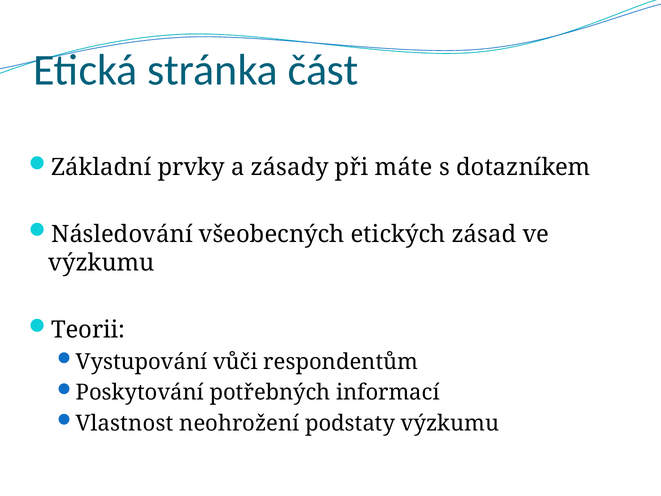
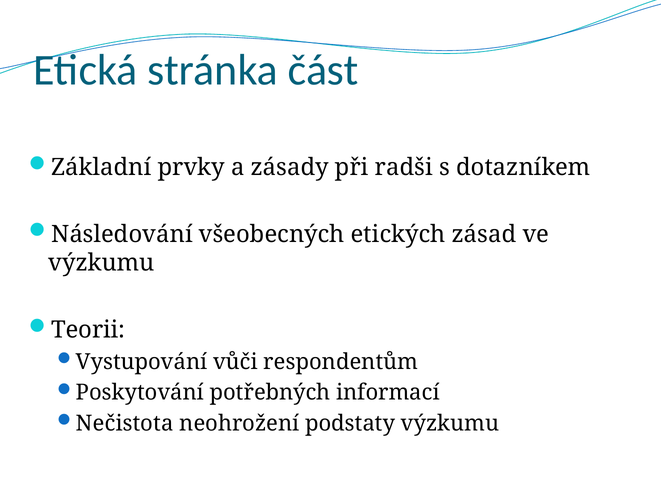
máte: máte -> radši (404, 167)
Vlastnost: Vlastnost -> Nečistota (125, 423)
